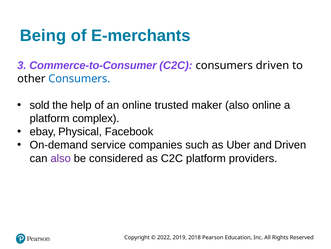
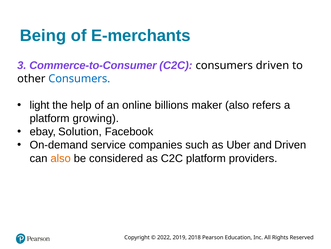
sold: sold -> light (40, 105)
trusted: trusted -> billions (172, 105)
also online: online -> refers (266, 105)
complex: complex -> growing (96, 118)
Physical: Physical -> Solution (80, 131)
also colour: purple -> orange (61, 158)
